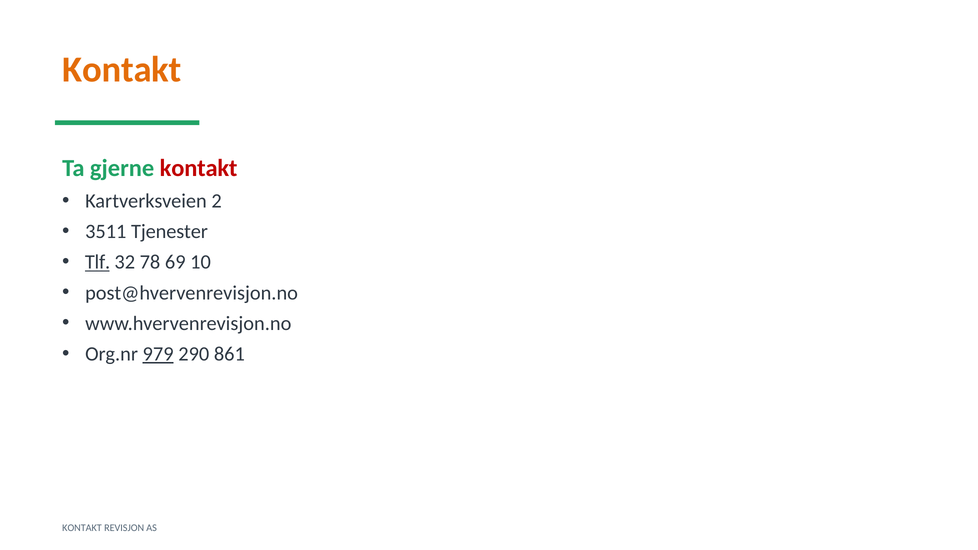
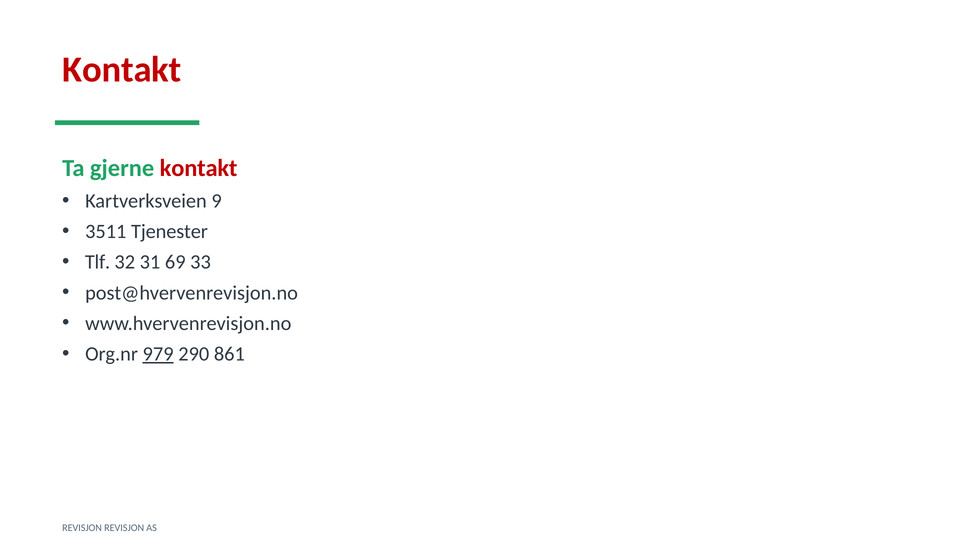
Kontakt colour: orange -> red (122, 70)
2: 2 -> 9 (217, 201)
Tlf underline: present -> none (98, 262)
78: 78 -> 31 (150, 262)
10: 10 -> 33 (201, 262)
KONTAKT: KONTAKT -> REVISJON (82, 528)
